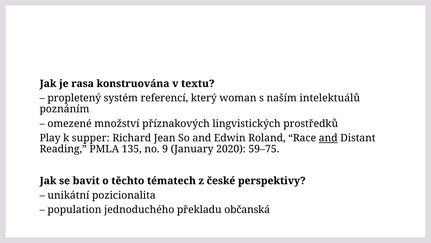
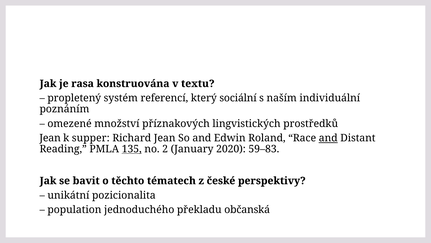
woman: woman -> sociální (238, 98)
intelektuálů: intelektuálů -> individuální (330, 98)
Play: Play -> Jean (50, 138)
135 underline: none -> present (132, 149)
9: 9 -> 2 (165, 149)
59–75: 59–75 -> 59–83 (264, 149)
